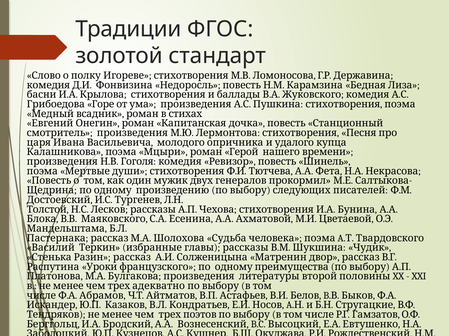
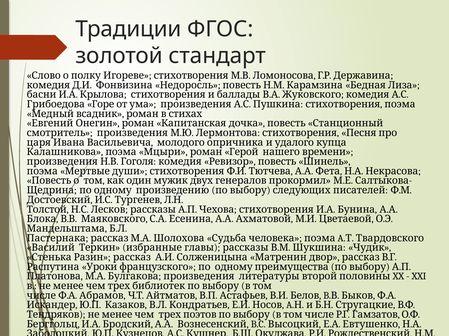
адекватно: адекватно -> библиотек (159, 287)
